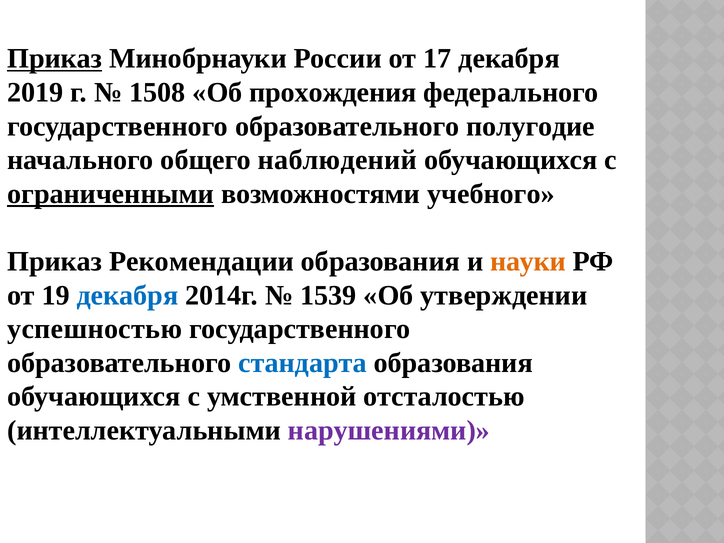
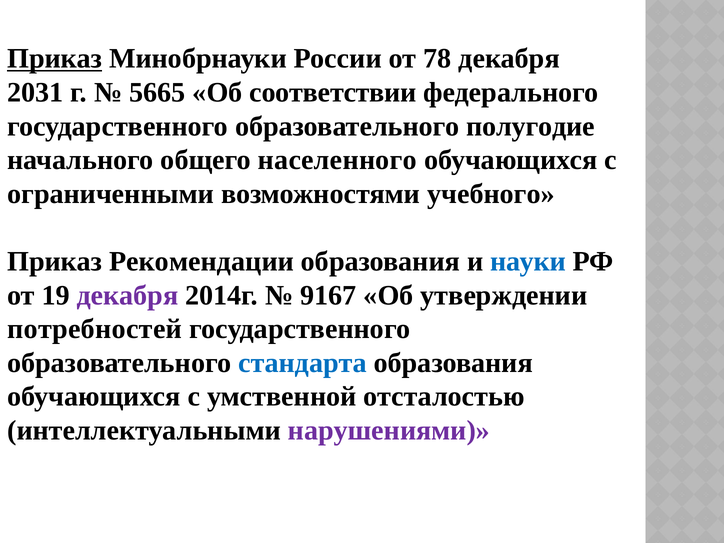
17: 17 -> 78 (437, 59)
2019: 2019 -> 2031 (35, 92)
1508: 1508 -> 5665 (157, 92)
прохождения: прохождения -> соответствии (333, 92)
наблюдений: наблюдений -> населенного (337, 160)
ограниченными underline: present -> none (111, 194)
науки colour: orange -> blue (528, 261)
декабря colour: blue -> purple (128, 295)
1539: 1539 -> 9167 (328, 295)
успешностью: успешностью -> потребностей (95, 329)
